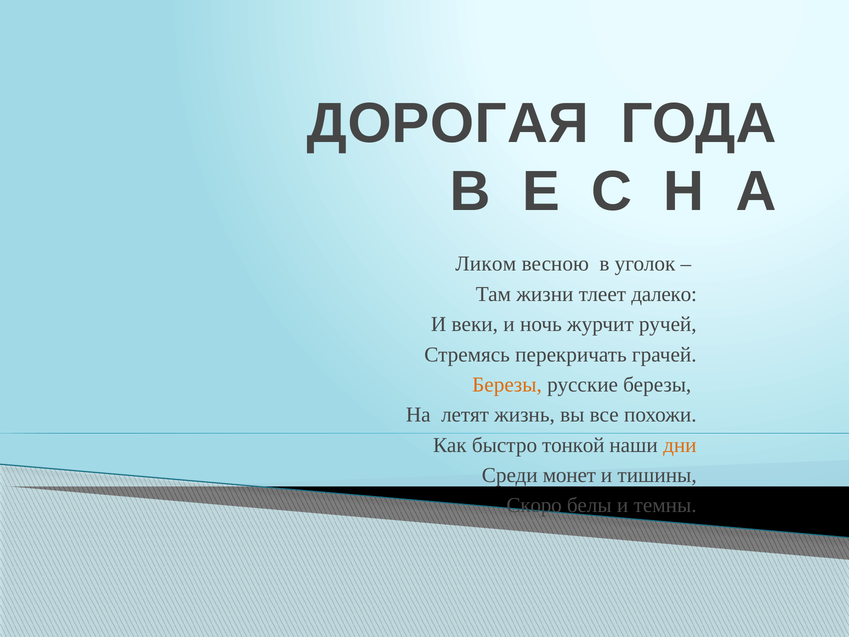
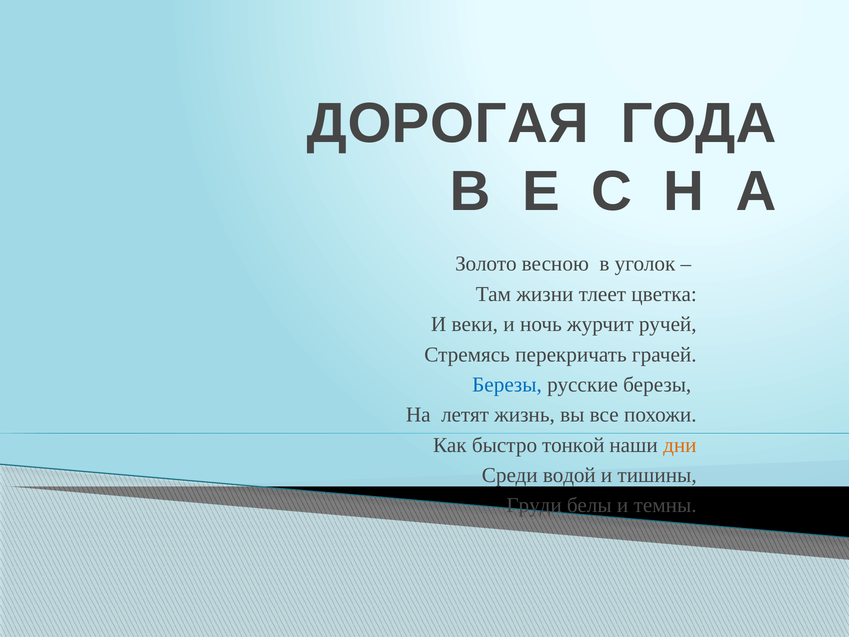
Ликом: Ликом -> Золото (486, 264)
далеко: далеко -> цветка (664, 294)
Березы colour: orange -> blue (507, 385)
монет: монет -> водой (569, 475)
Скоро: Скоро -> Груди (534, 505)
